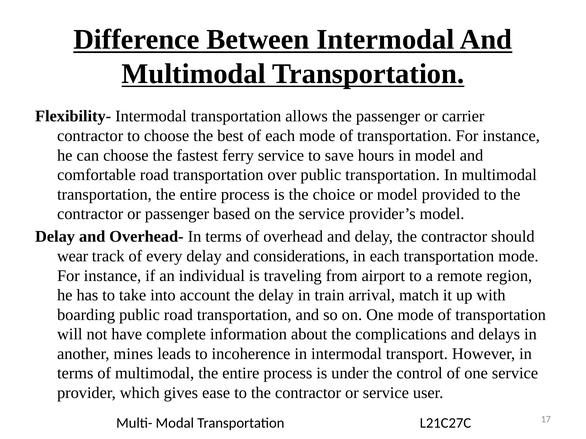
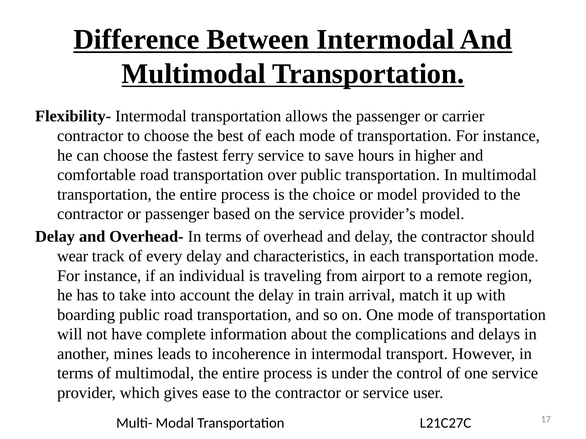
in model: model -> higher (435, 155)
considerations: considerations -> characteristics (301, 256)
